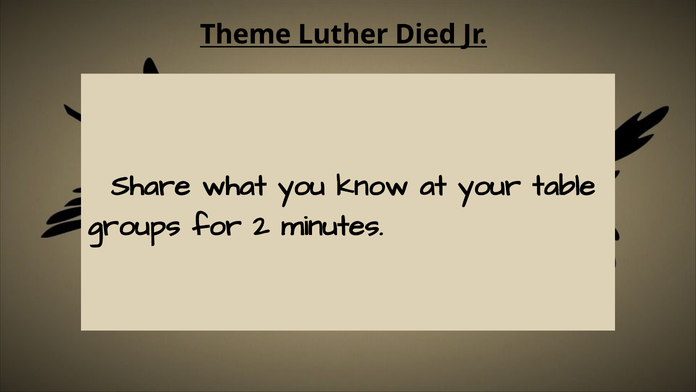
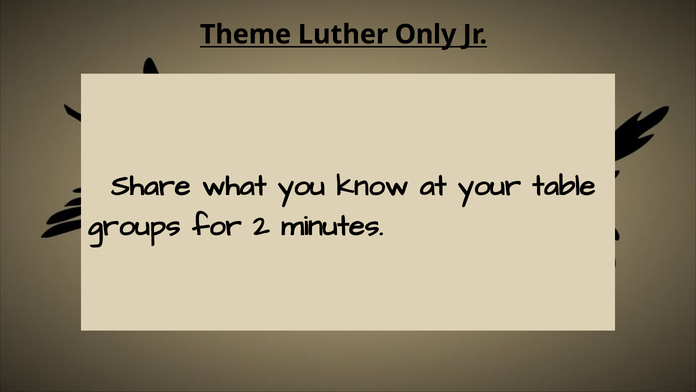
Died: Died -> Only (426, 34)
